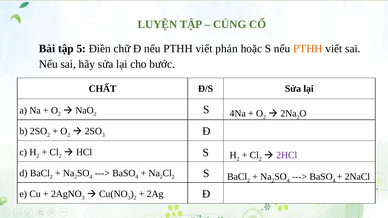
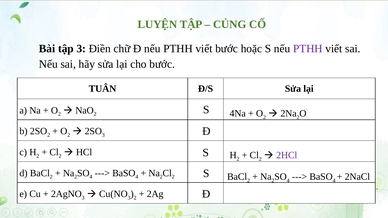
tập 5: 5 -> 3 (81, 49)
viết phản: phản -> bước (227, 49)
PTHH colour: orange -> purple (308, 49)
CHẤT: CHẤT -> TUÂN (103, 89)
